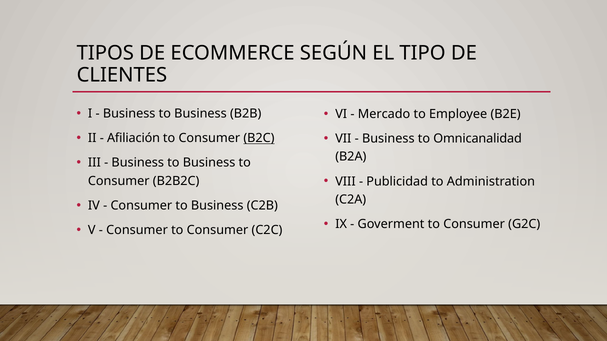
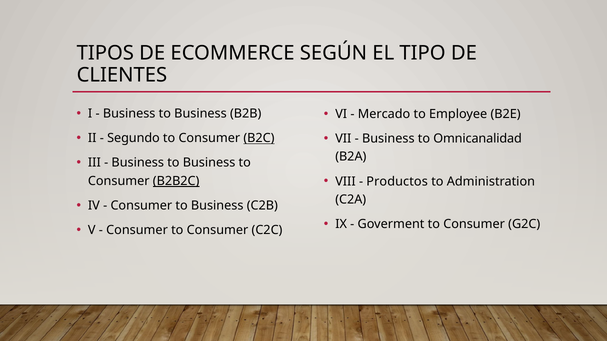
Afiliación: Afiliación -> Segundo (133, 138)
Publicidad: Publicidad -> Productos (397, 182)
B2B2C underline: none -> present (176, 181)
